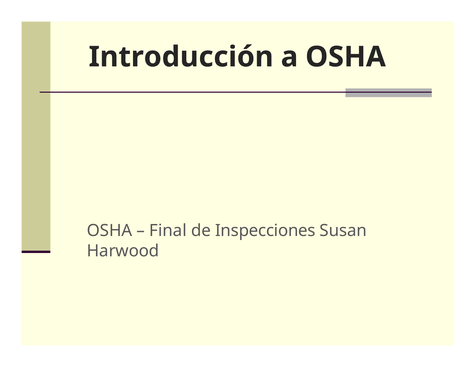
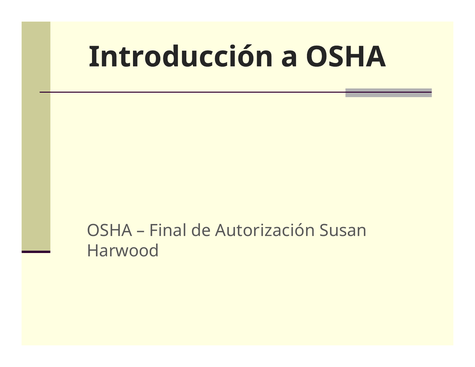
Inspecciones: Inspecciones -> Autorización (265, 231)
